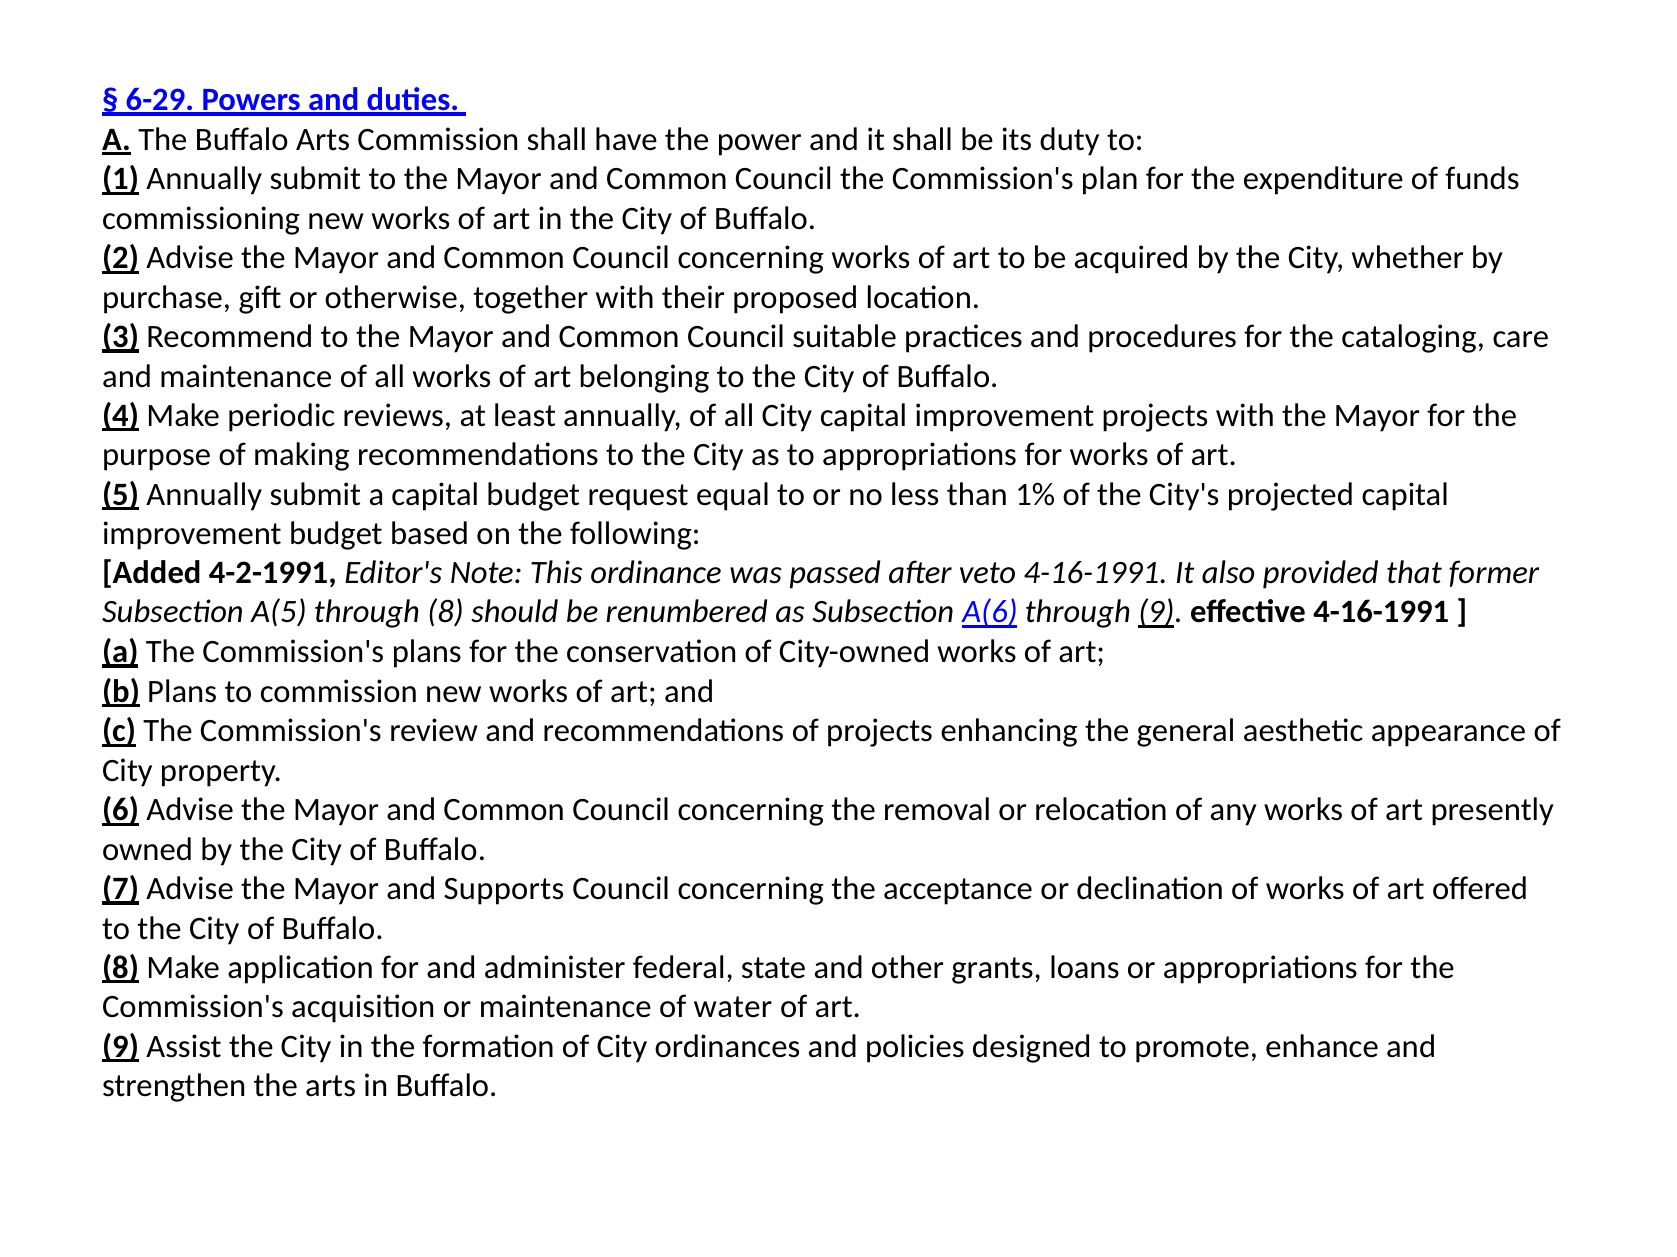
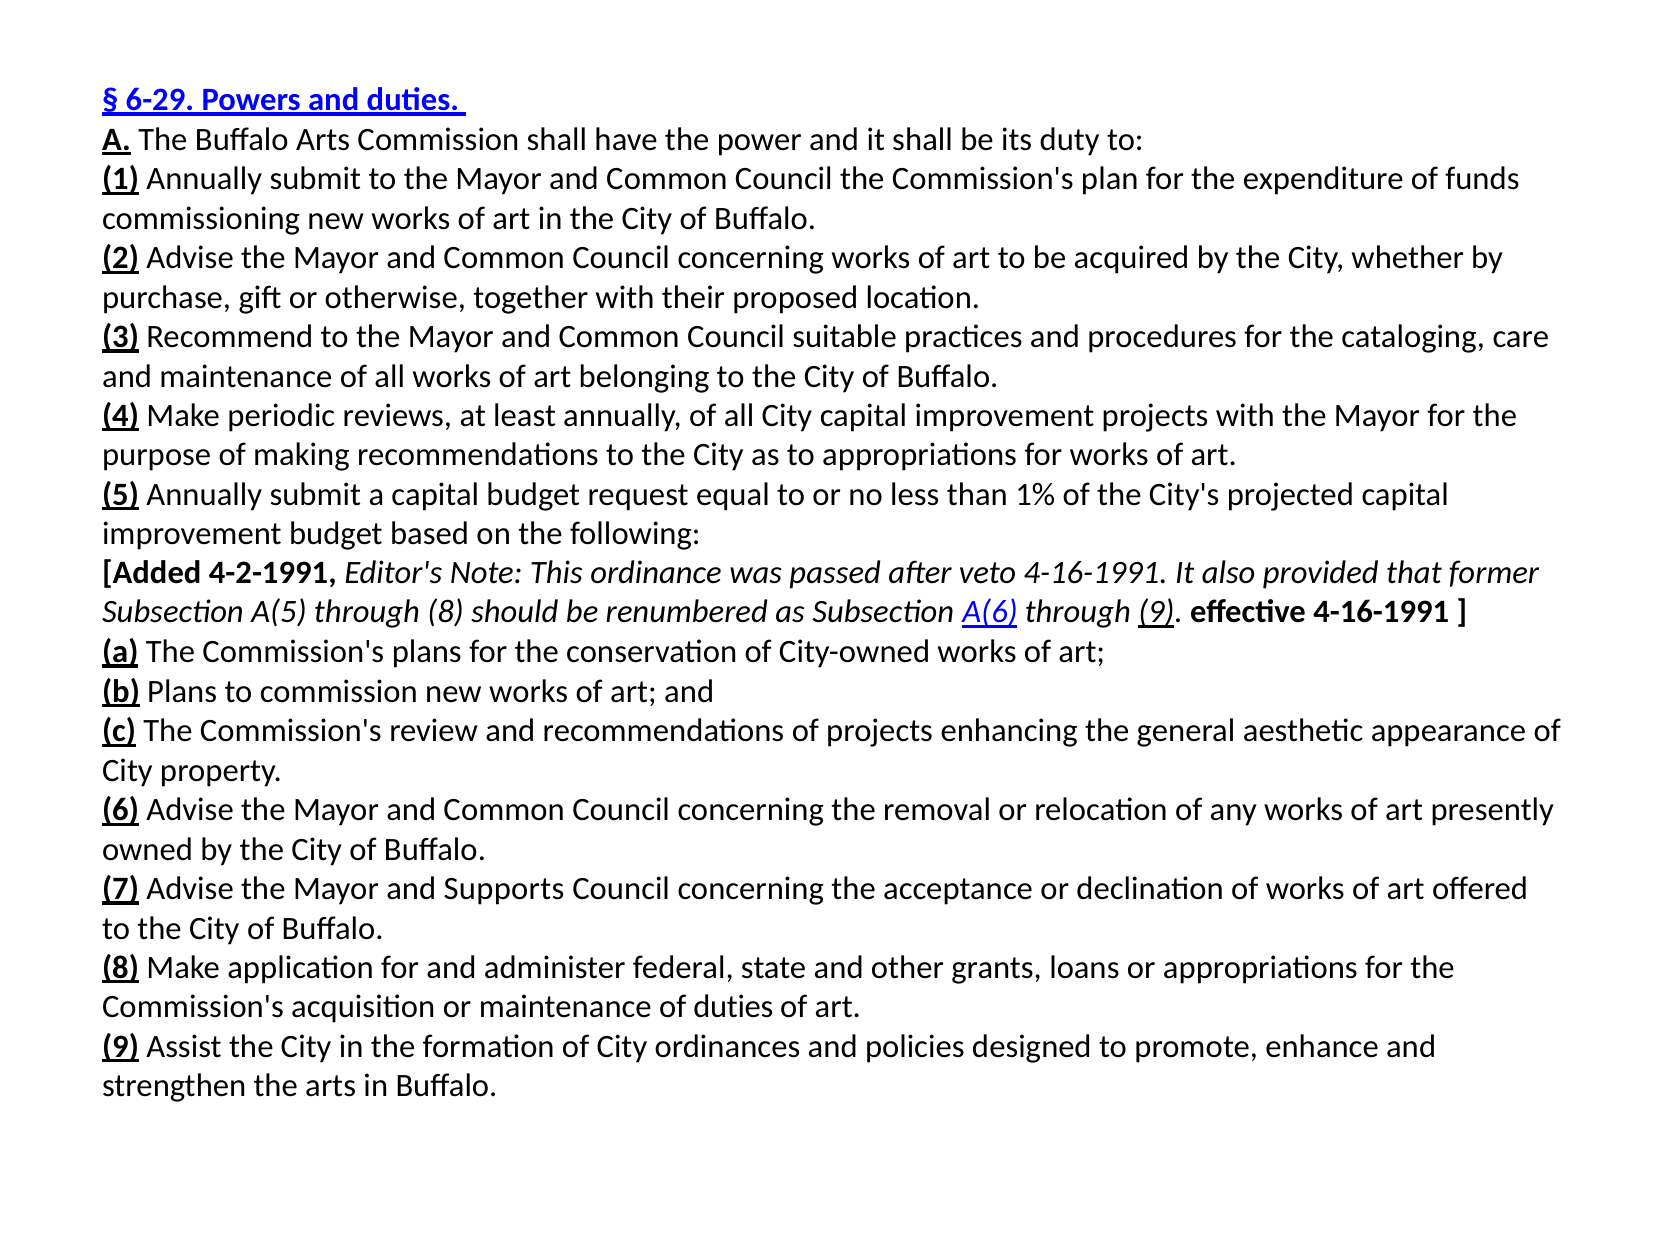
of water: water -> duties (733, 1008)
